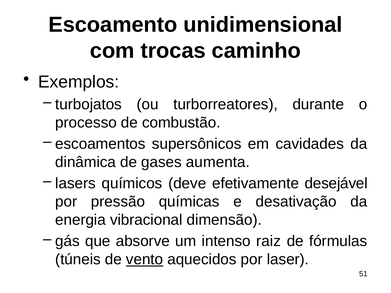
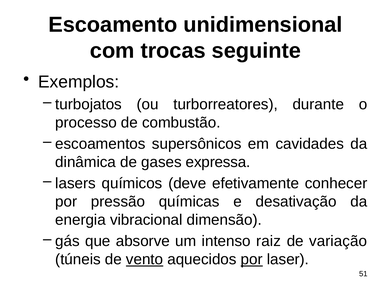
caminho: caminho -> seguinte (256, 51)
aumenta: aumenta -> expressa (218, 162)
desejável: desejável -> conhecer (336, 184)
fórmulas: fórmulas -> variação (338, 241)
por underline: none -> present (252, 260)
